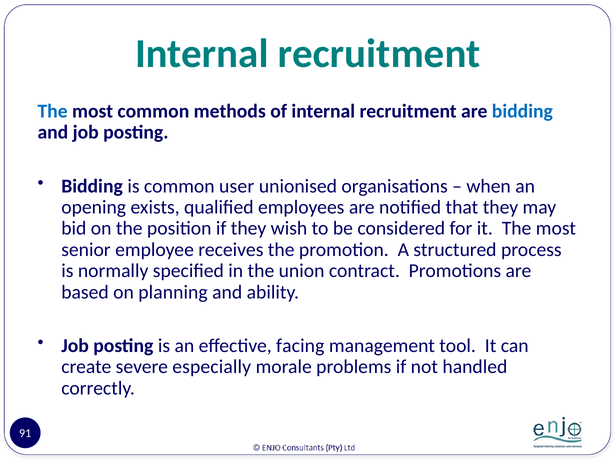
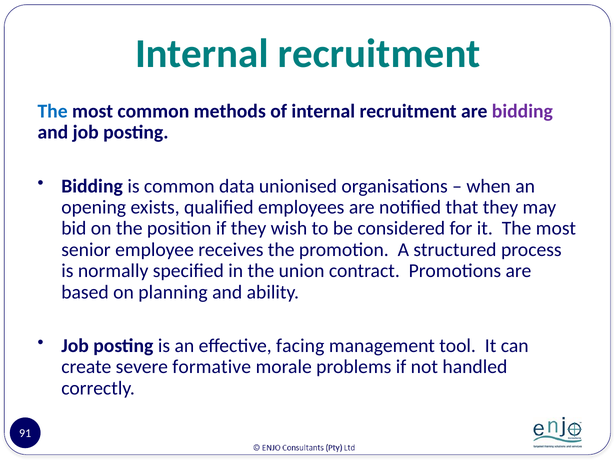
bidding colour: blue -> purple (522, 111)
user: user -> data (237, 186)
especially: especially -> formative (212, 367)
